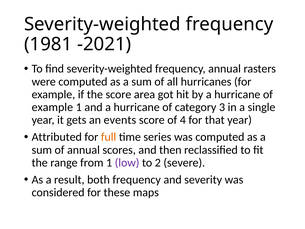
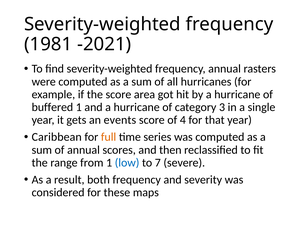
example: example -> buffered (52, 107)
Attributed: Attributed -> Caribbean (57, 137)
low colour: purple -> blue (127, 162)
2: 2 -> 7 (158, 162)
